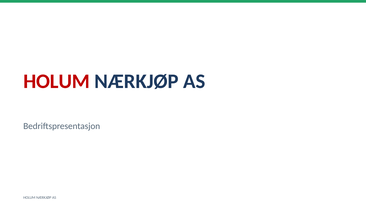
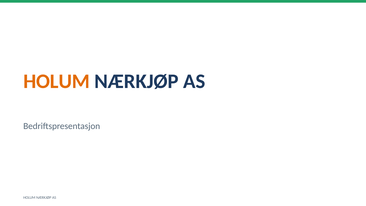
HOLUM colour: red -> orange (57, 81)
